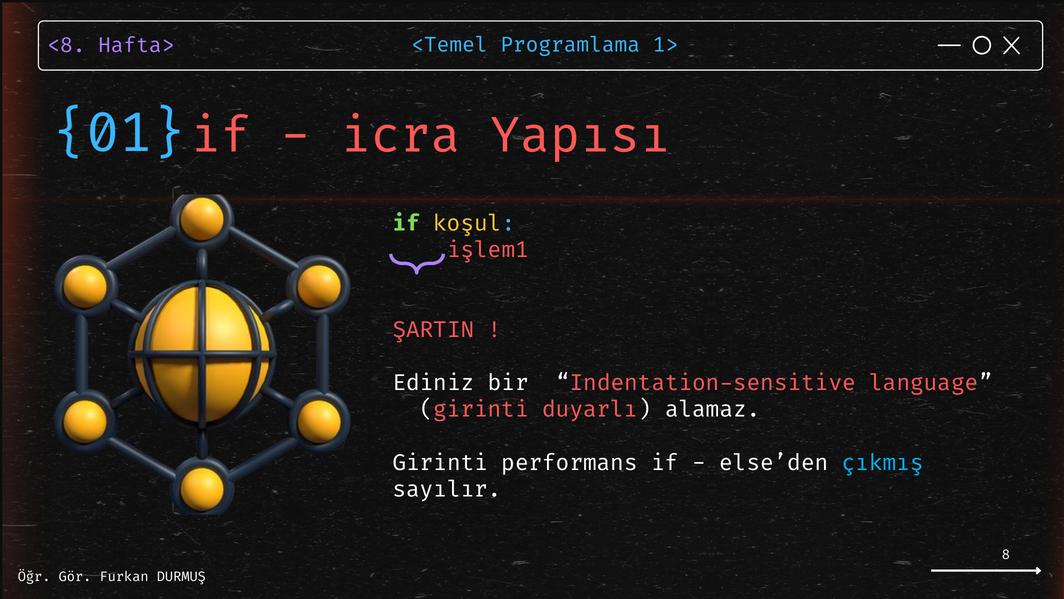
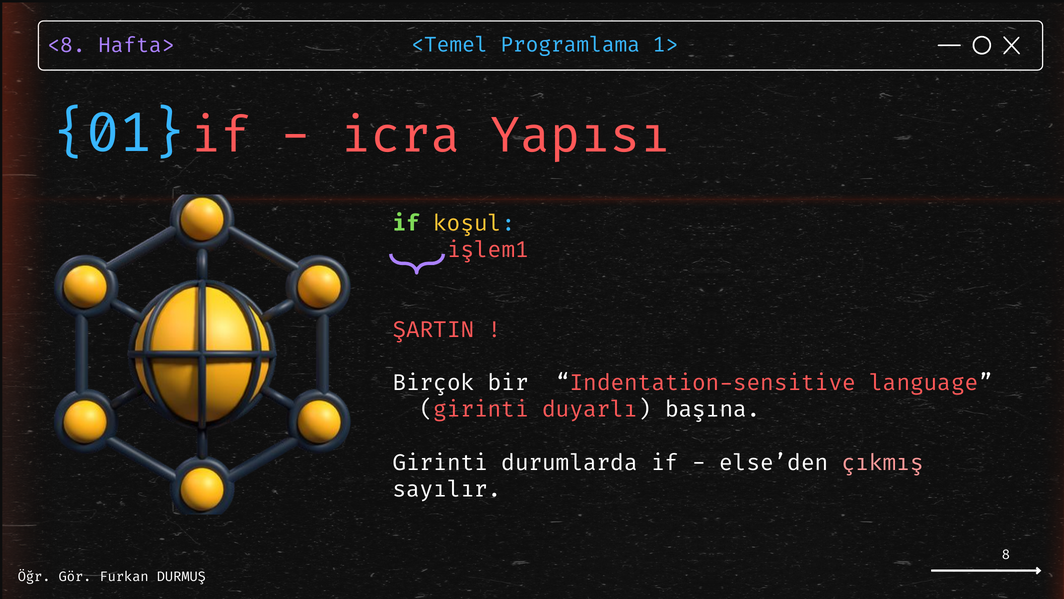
Ediniz: Ediniz -> Birçok (433, 383)
alamaz: alamaz -> başına (713, 409)
performans: performans -> durumlarda (570, 462)
çıkmış colour: light blue -> pink (883, 462)
